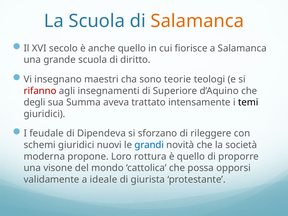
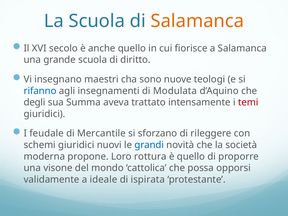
teorie: teorie -> nuove (178, 79)
rifanno colour: red -> blue (40, 91)
Superiore: Superiore -> Modulata (175, 91)
temi colour: black -> red (248, 102)
Dipendeva: Dipendeva -> Mercantile (101, 133)
giurista: giurista -> ispirata (148, 179)
